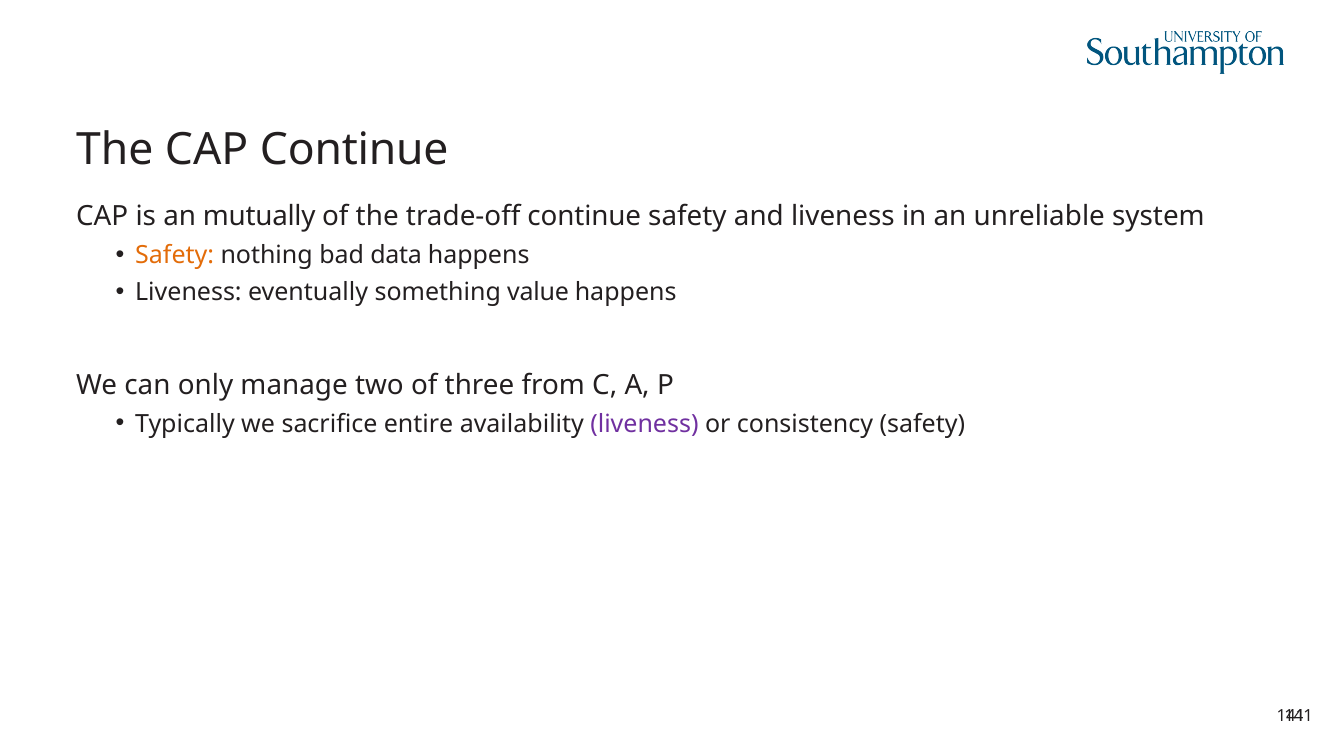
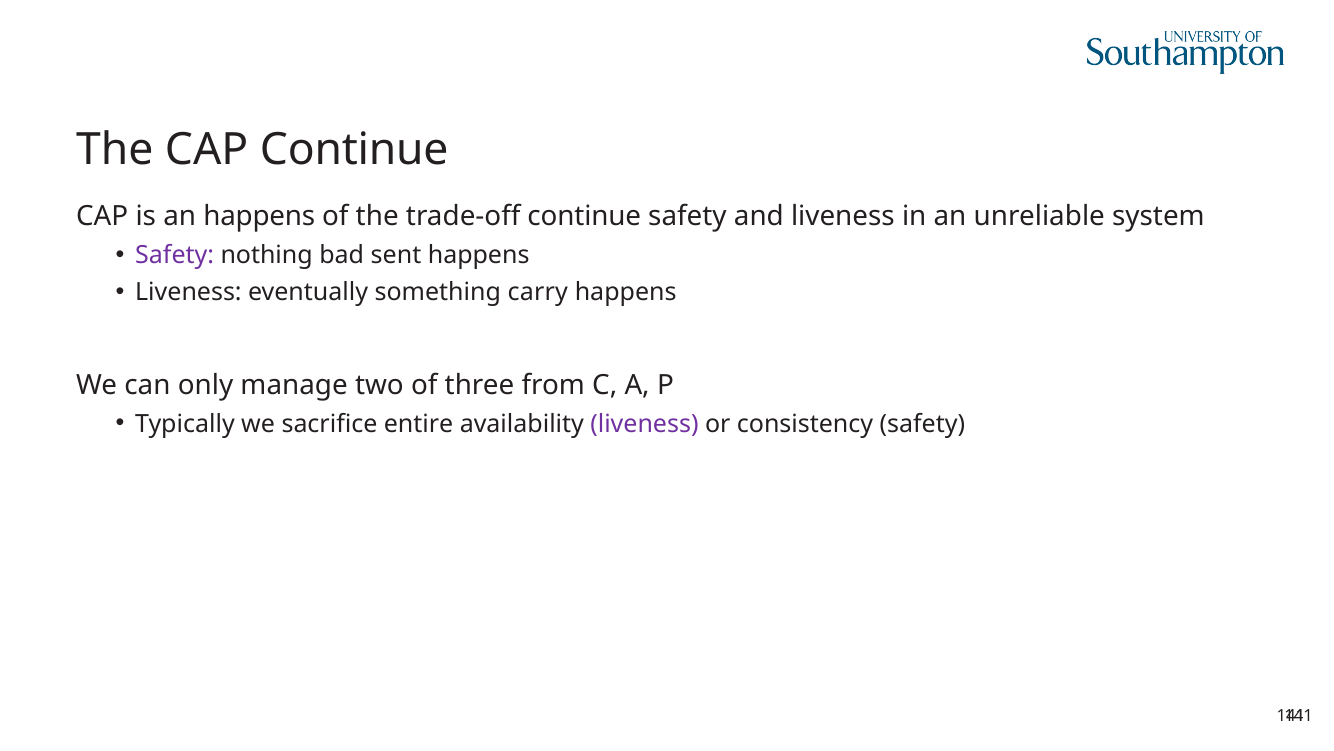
an mutually: mutually -> happens (259, 217)
Safety colour: orange -> purple (175, 255)
data: data -> sent (396, 255)
value: value -> carry (538, 292)
